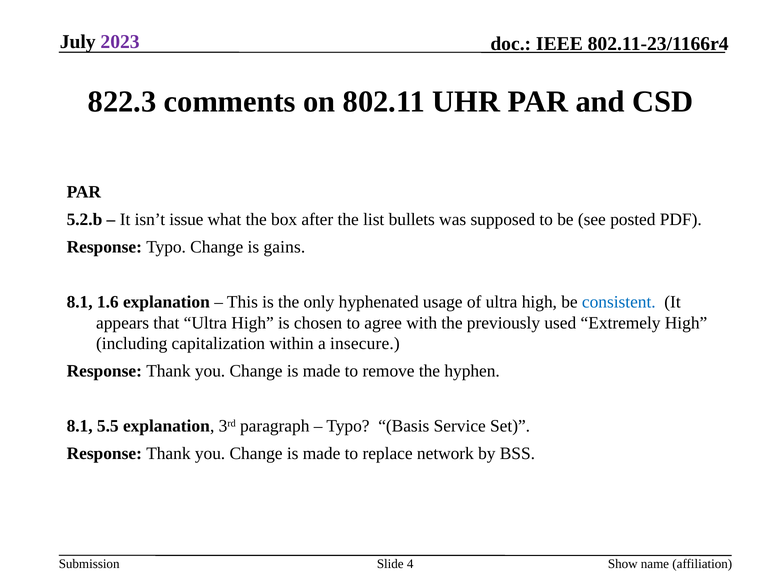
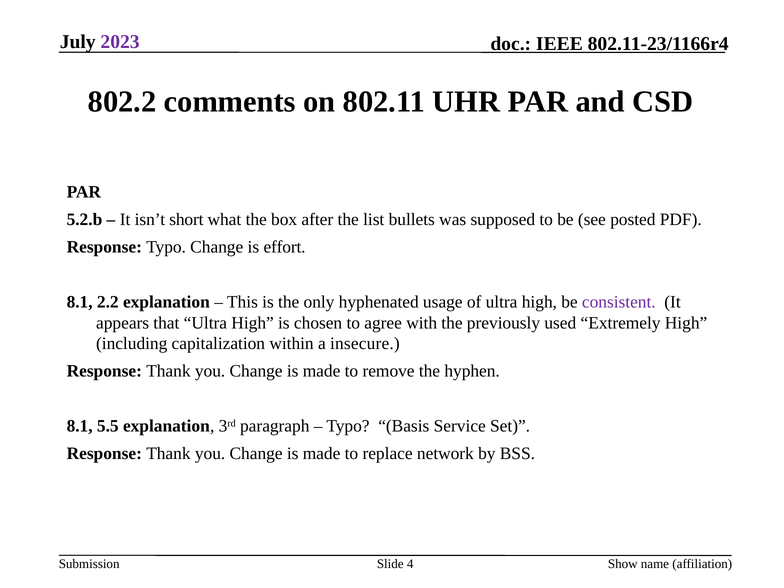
822.3: 822.3 -> 802.2 (122, 102)
issue: issue -> short (186, 220)
gains: gains -> effort (285, 247)
1.6: 1.6 -> 2.2 (108, 302)
consistent colour: blue -> purple (619, 302)
